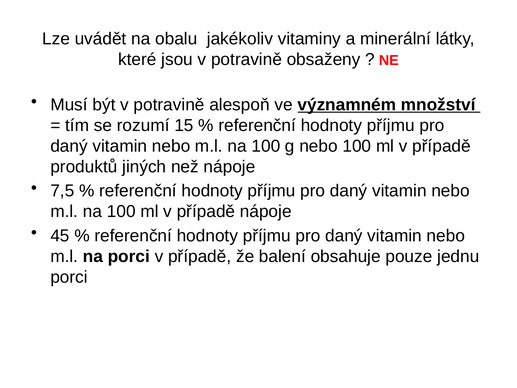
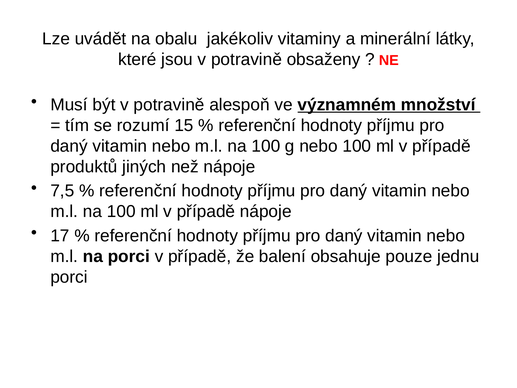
45: 45 -> 17 (60, 236)
